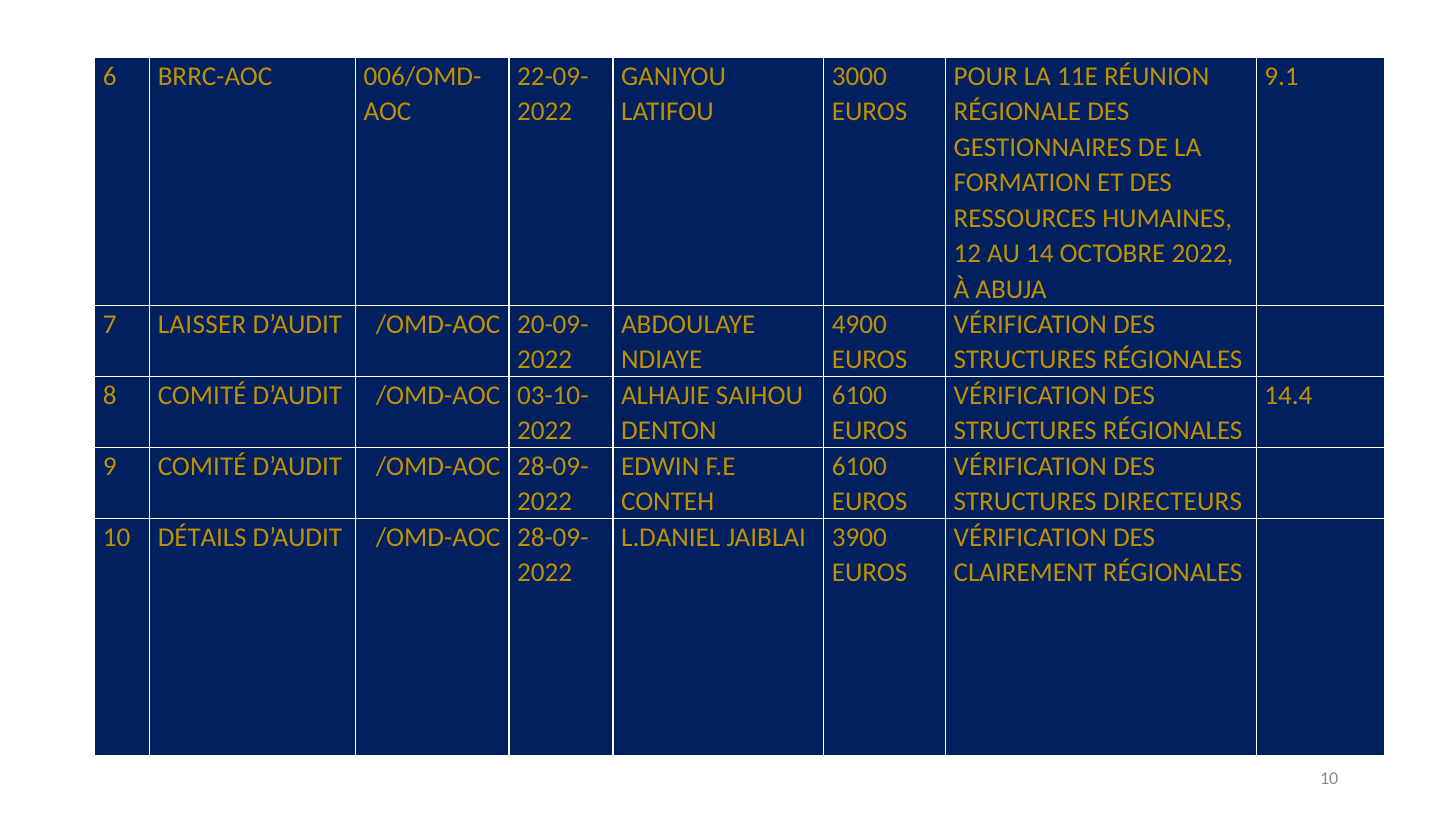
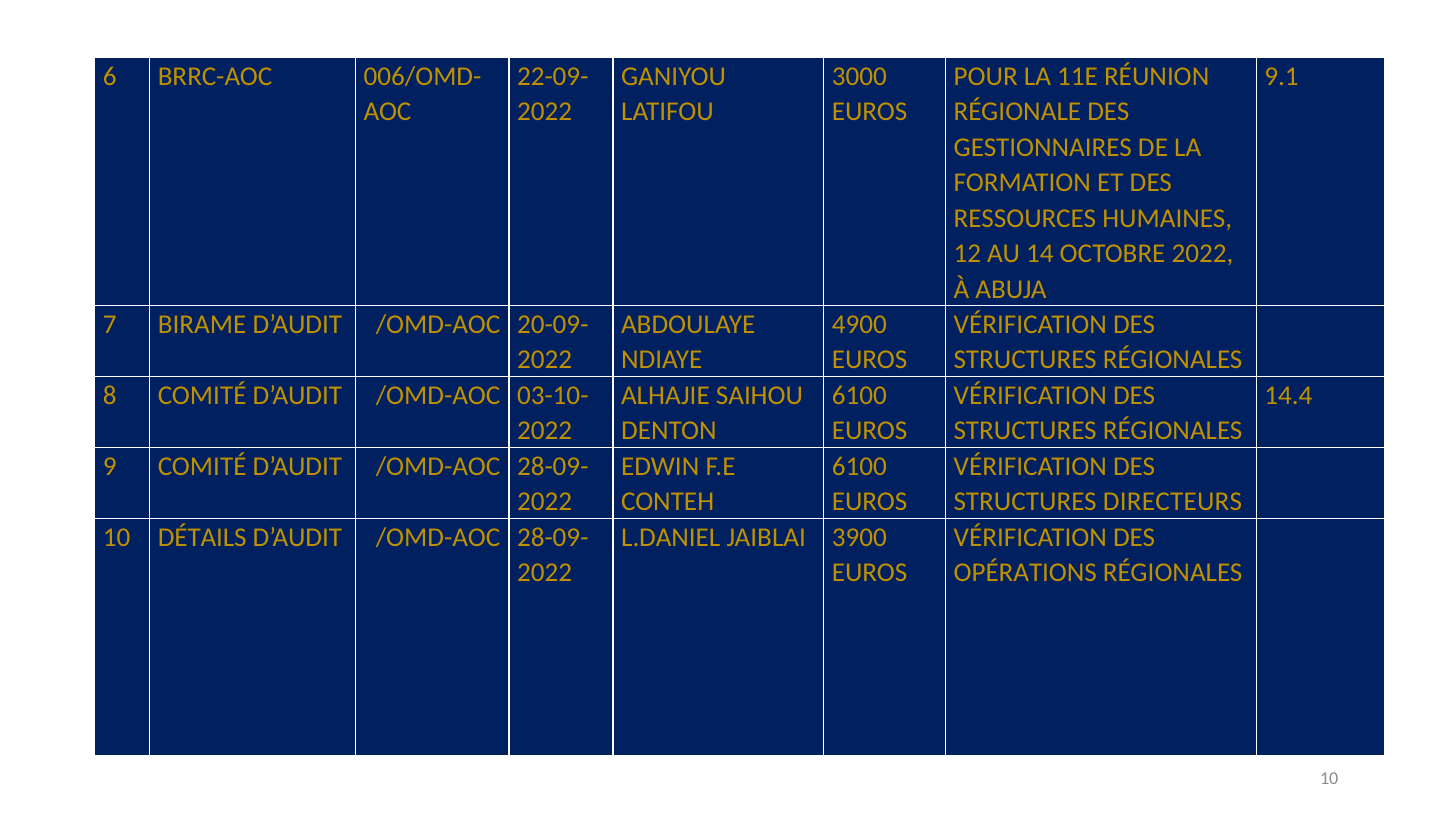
LAISSER: LAISSER -> BIRAME (202, 325)
CLAIREMENT: CLAIREMENT -> OPÉRATIONS (1025, 573)
